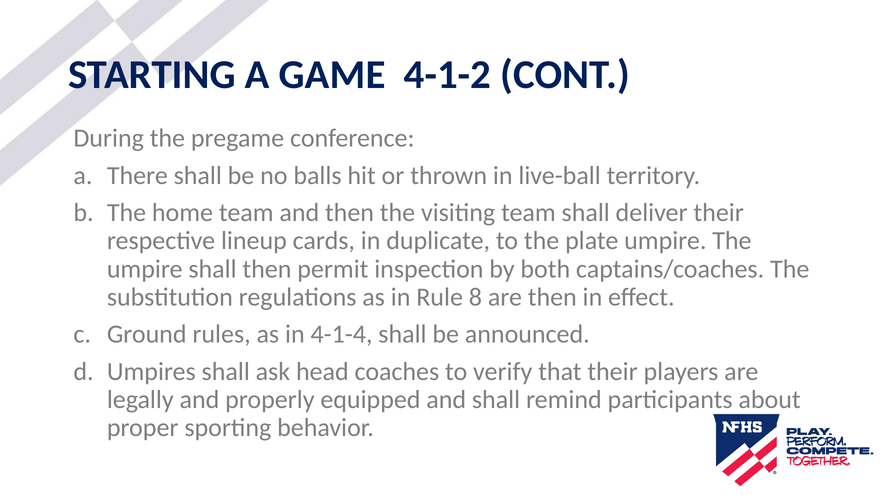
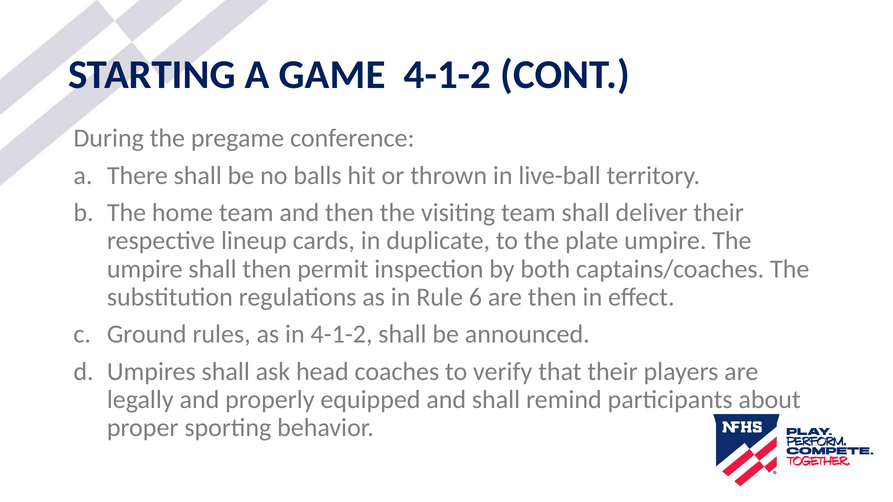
8: 8 -> 6 (475, 297)
in 4-1-4: 4-1-4 -> 4-1-2 (342, 335)
